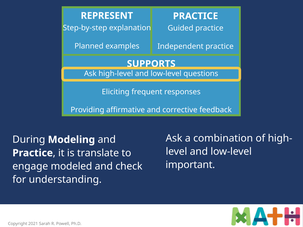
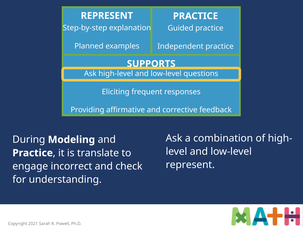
important: important -> represent (190, 165)
modeled: modeled -> incorrect (71, 166)
